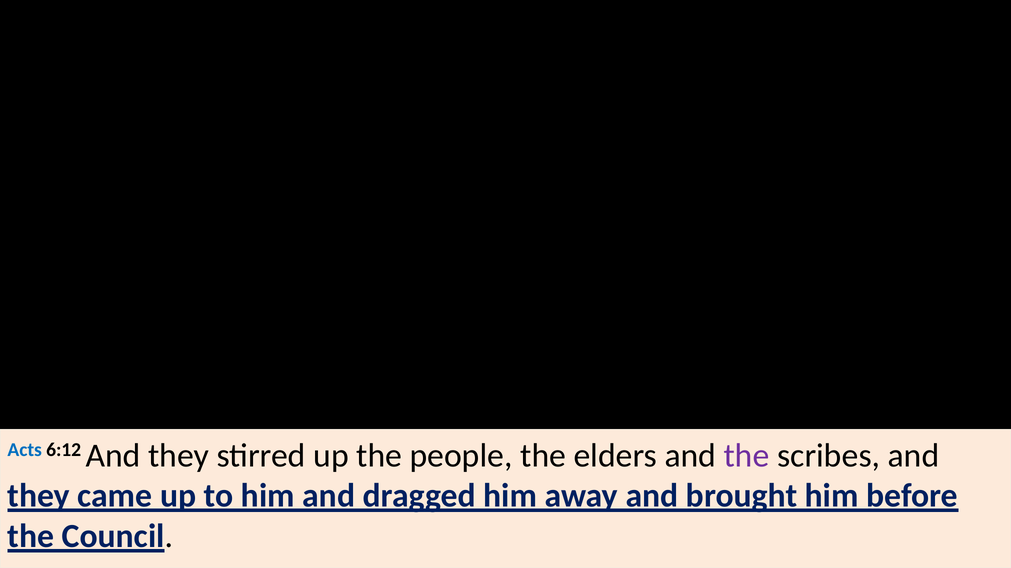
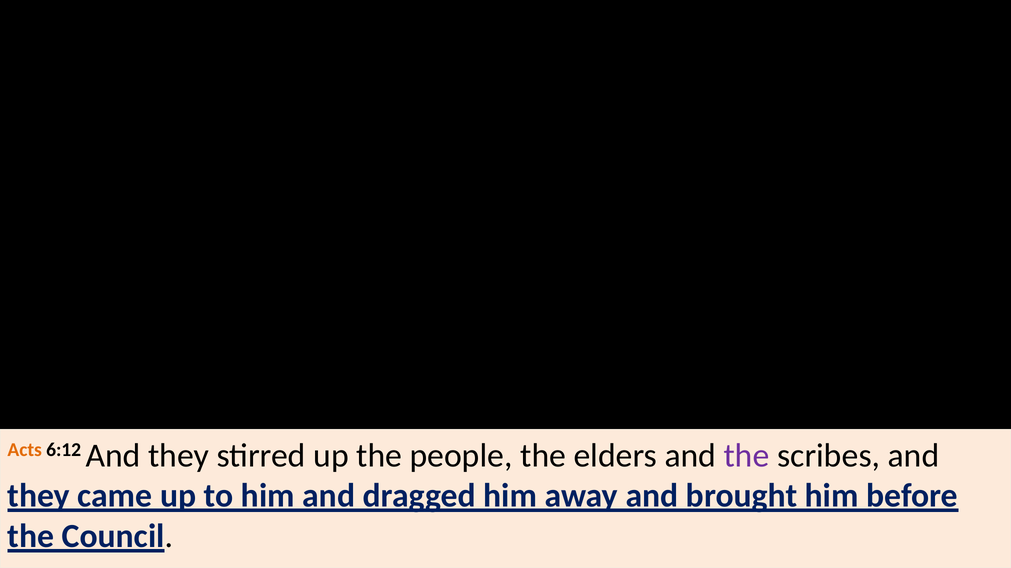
Acts colour: blue -> orange (25, 451)
